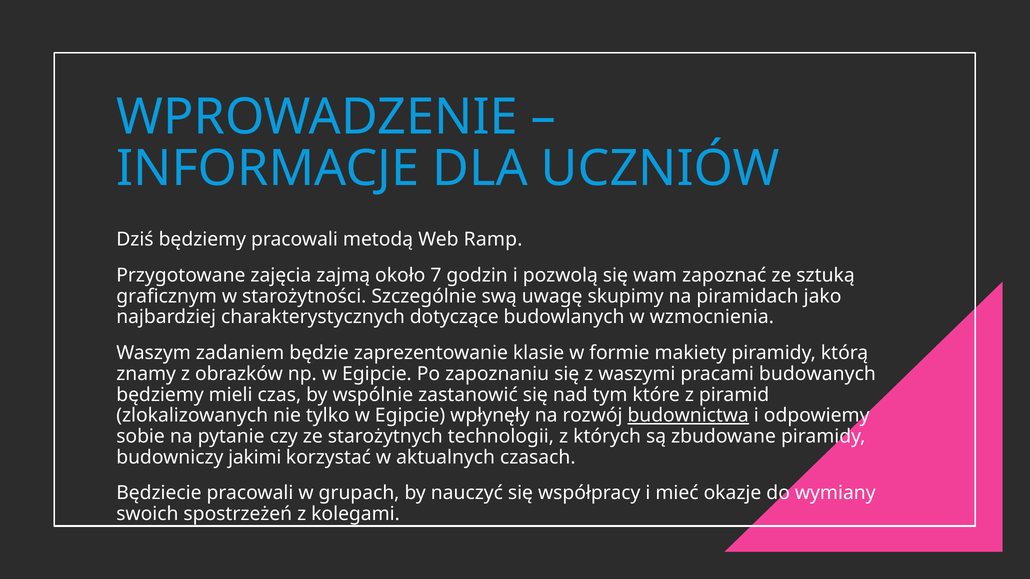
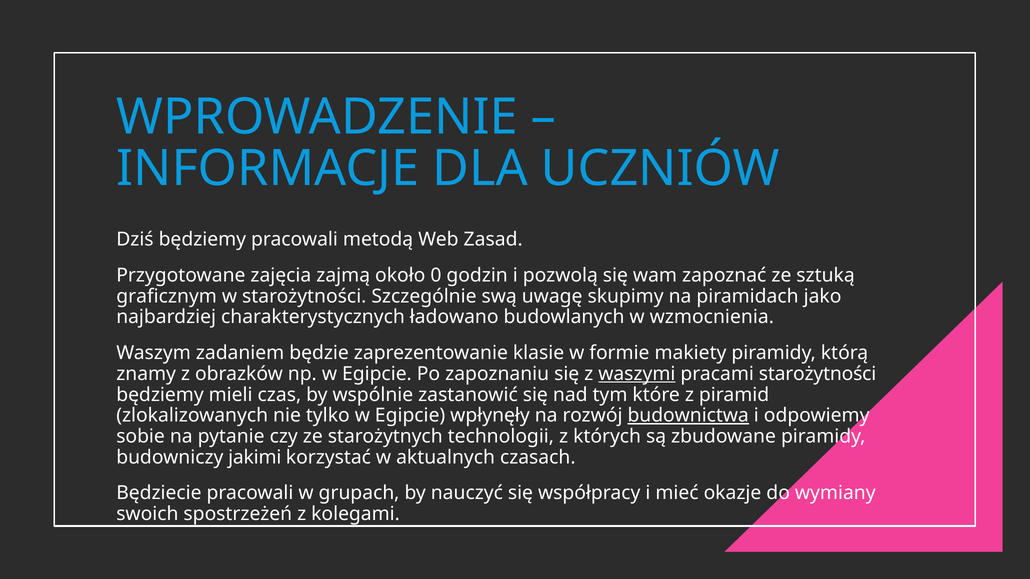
Ramp: Ramp -> Zasad (493, 240)
7: 7 -> 0 (436, 276)
dotyczące: dotyczące -> ładowano (454, 317)
waszymi underline: none -> present (637, 374)
pracami budowanych: budowanych -> starożytności (818, 374)
